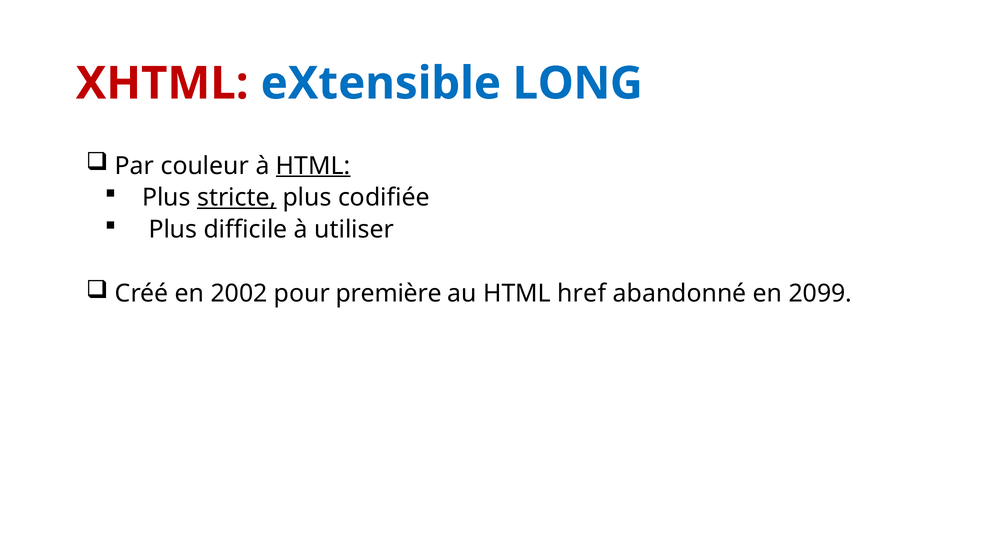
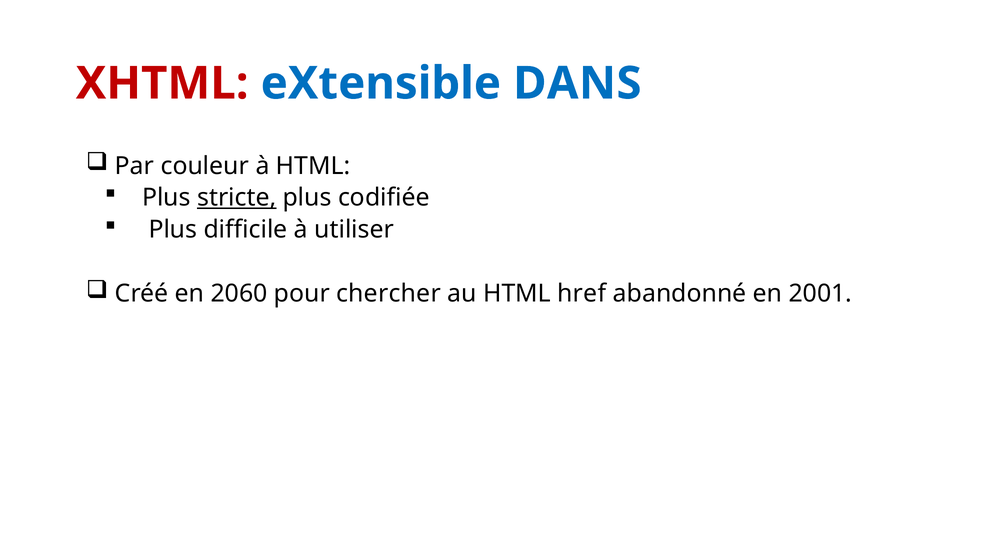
LONG: LONG -> DANS (577, 83)
HTML underline: present -> none (313, 166)
2002: 2002 -> 2060 (239, 294)
première: première -> chercher (389, 294)
2099: 2099 -> 2001 (820, 294)
